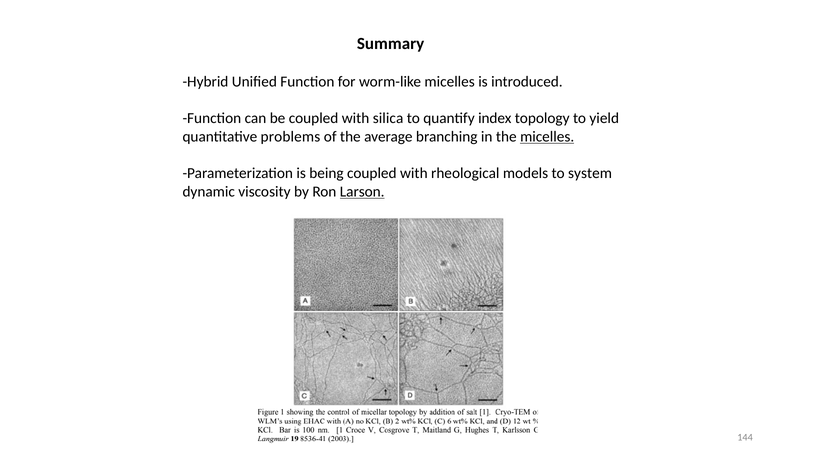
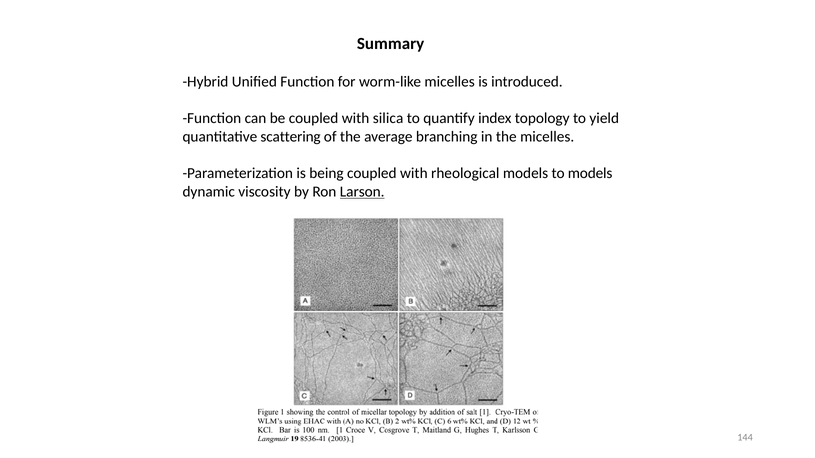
problems: problems -> scattering (291, 137)
micelles underline: present -> none (547, 137)
to system: system -> models (590, 174)
